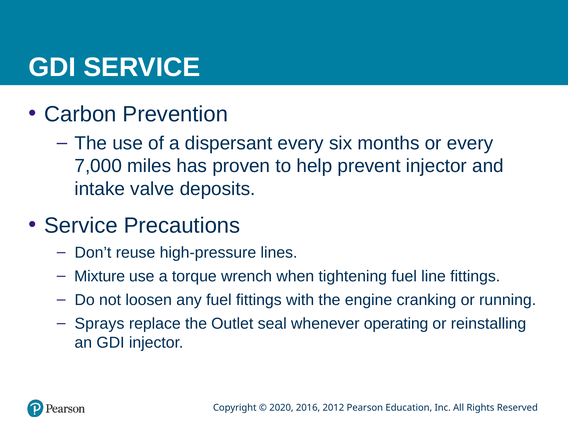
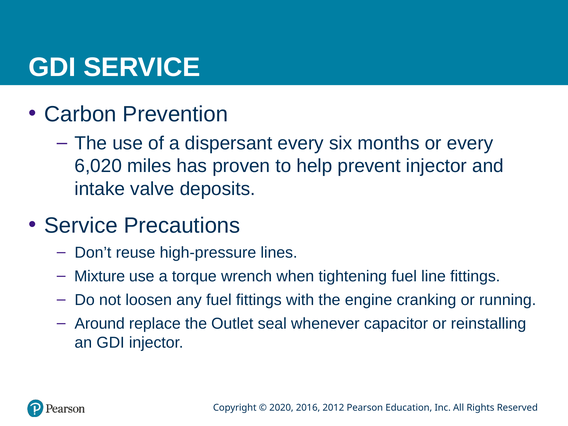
7,000: 7,000 -> 6,020 (98, 166)
Sprays: Sprays -> Around (100, 324)
operating: operating -> capacitor (396, 324)
